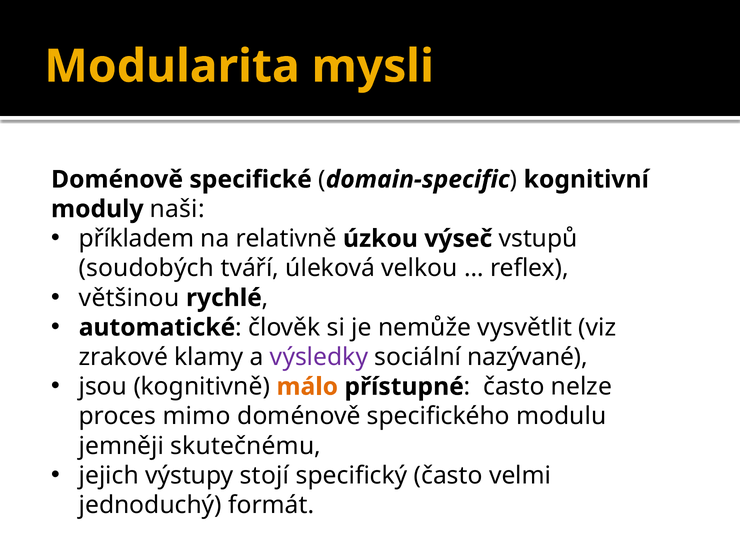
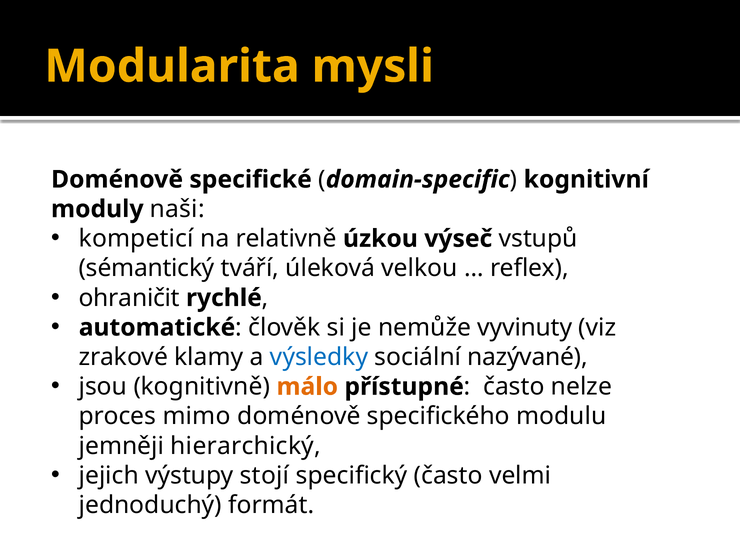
příkladem: příkladem -> kompeticí (136, 239)
soudobých: soudobých -> sémantický (147, 268)
většinou: většinou -> ohraničit (129, 298)
vysvětlit: vysvětlit -> vyvinuty (525, 327)
výsledky colour: purple -> blue (319, 357)
skutečnému: skutečnému -> hierarchický (246, 446)
